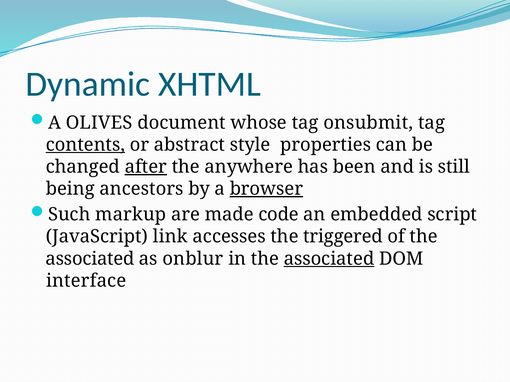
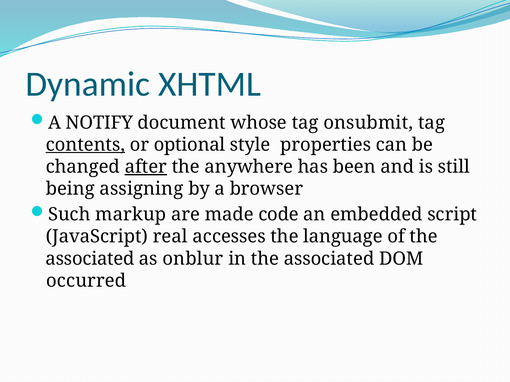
OLIVES: OLIVES -> NOTIFY (99, 123)
abstract: abstract -> optional (190, 145)
ancestors: ancestors -> assigning (141, 189)
browser underline: present -> none (266, 189)
link: link -> real (170, 237)
triggered: triggered -> language (343, 237)
associated underline: present -> none (329, 259)
interface: interface -> occurred (86, 281)
